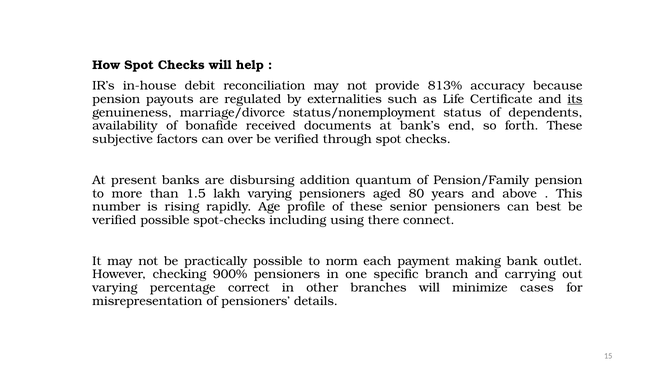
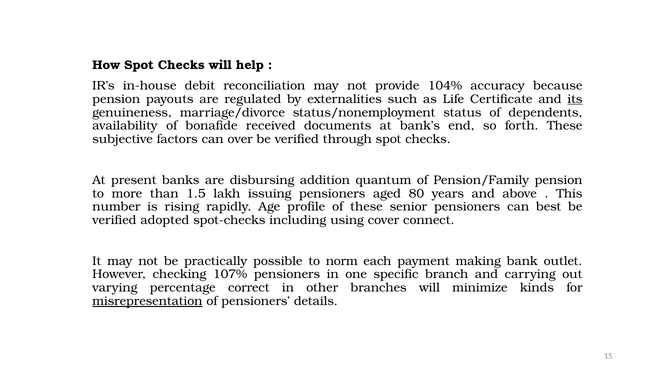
813%: 813% -> 104% (445, 86)
lakh varying: varying -> issuing (270, 193)
verified possible: possible -> adopted (165, 220)
there: there -> cover (383, 220)
900%: 900% -> 107% (230, 274)
cases: cases -> kinds (537, 288)
misrepresentation underline: none -> present (147, 301)
